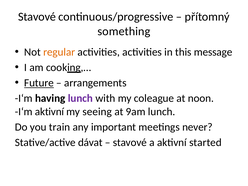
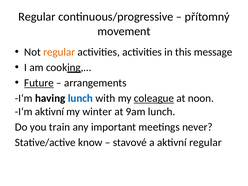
Stavové: Stavové -> Regular (37, 17)
something: something -> movement (124, 31)
lunch colour: purple -> blue (80, 98)
coleague underline: none -> present (154, 98)
seeing: seeing -> winter (97, 112)
dávat: dávat -> know (90, 142)
aktivní started: started -> regular (205, 142)
